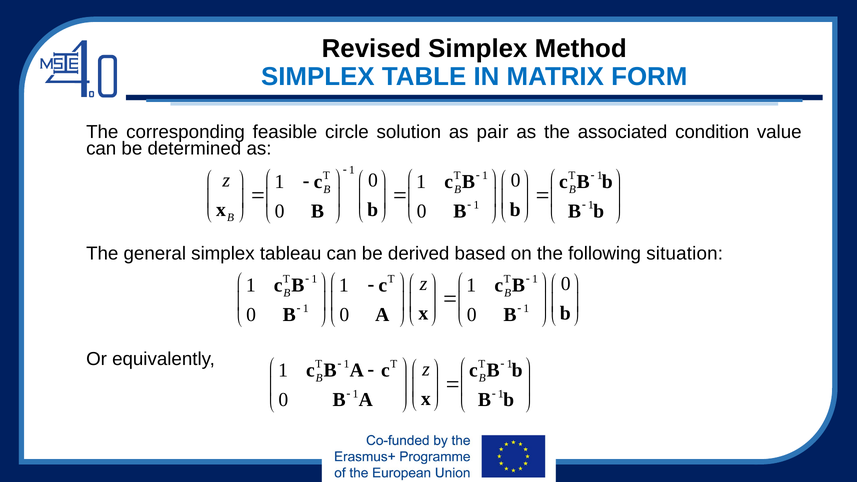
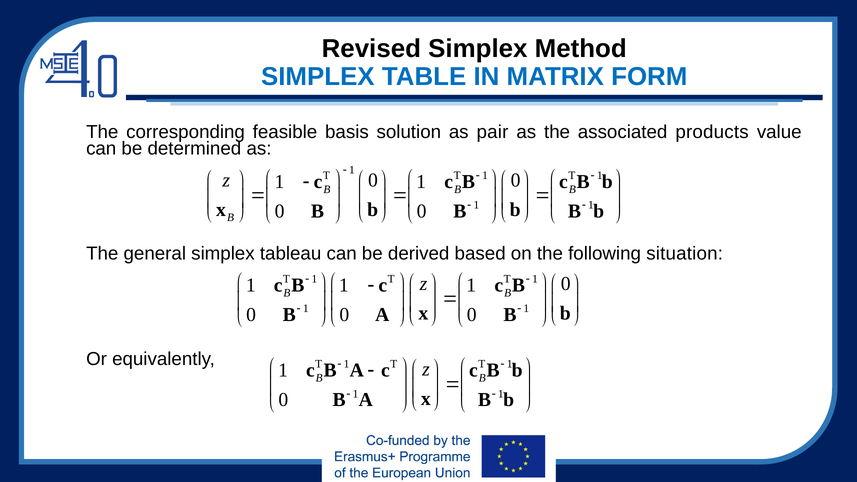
circle: circle -> basis (347, 132)
condition: condition -> products (712, 132)
